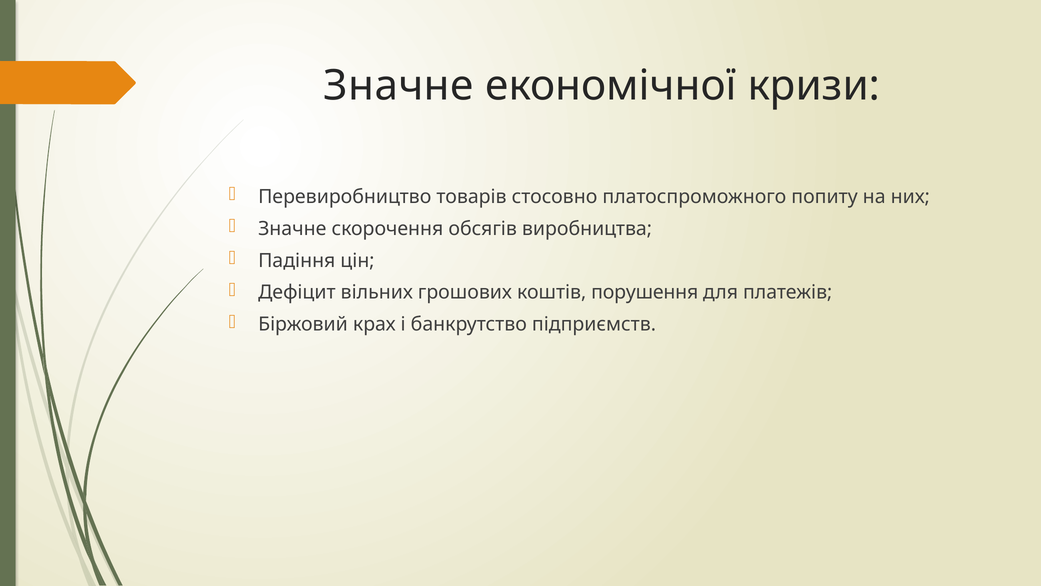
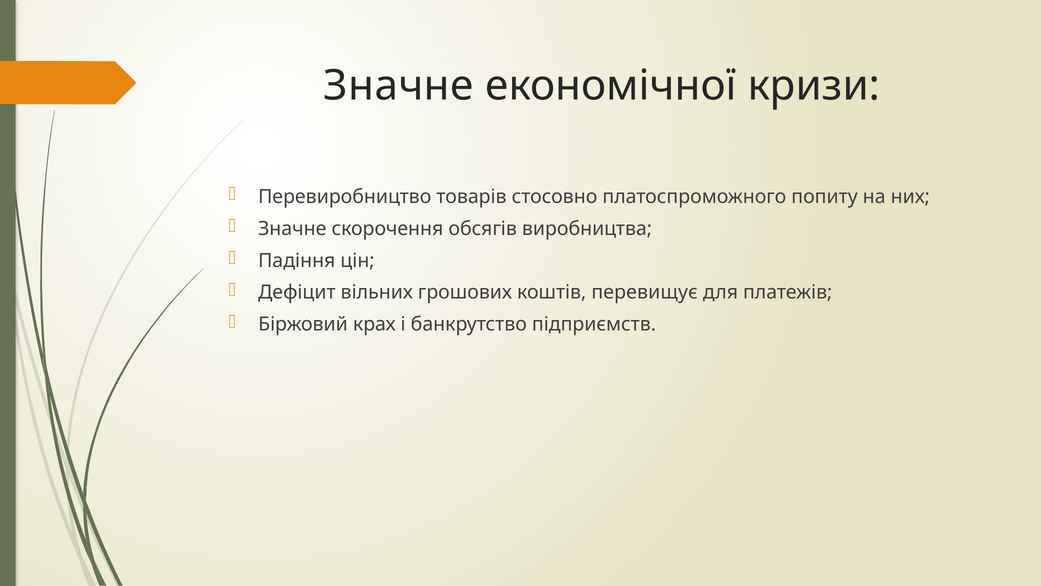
порушення: порушення -> перевищує (645, 292)
